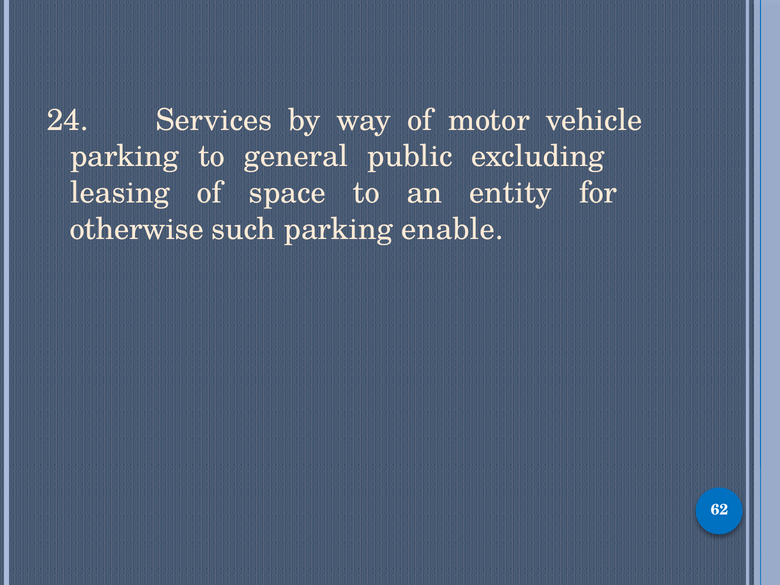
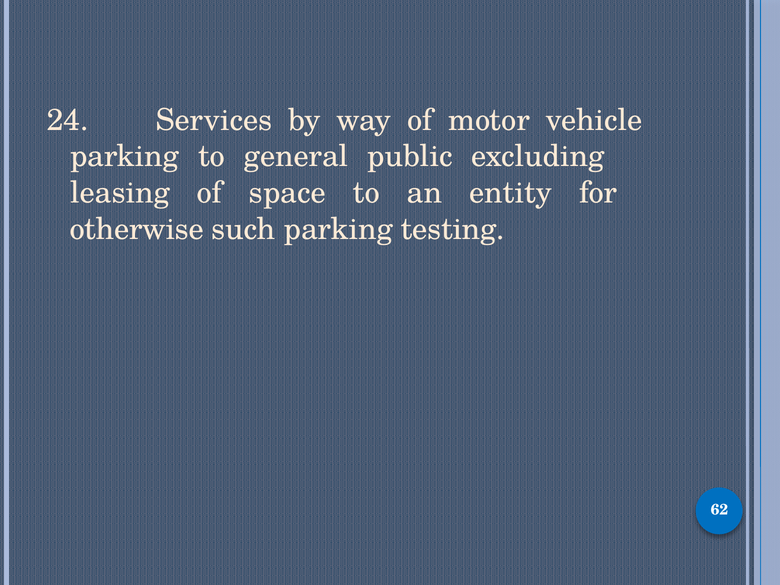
enable: enable -> testing (453, 229)
